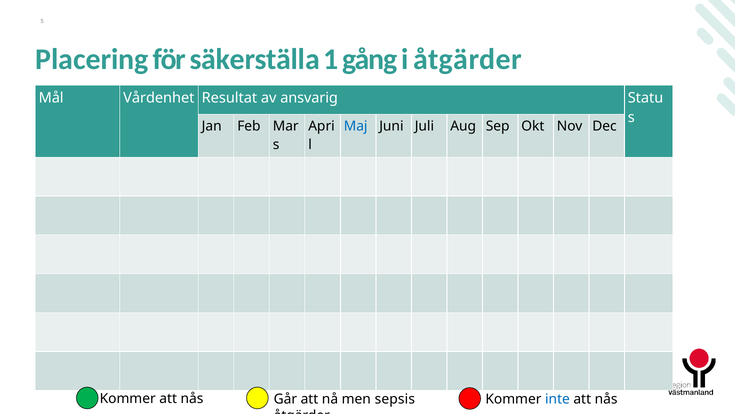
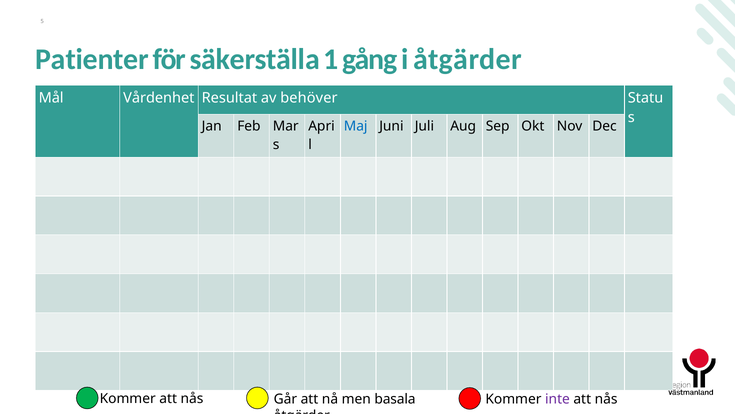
Placering: Placering -> Patienter (92, 59)
ansvarig: ansvarig -> behöver (309, 98)
sepsis: sepsis -> basala (395, 399)
inte colour: blue -> purple (557, 399)
